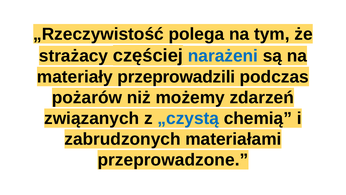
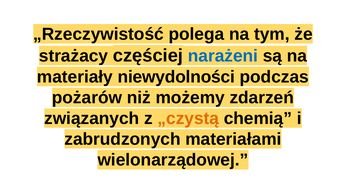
przeprowadzili: przeprowadzili -> niewydolności (176, 77)
„czystą colour: blue -> orange (188, 118)
przeprowadzone: przeprowadzone -> wielonarządowej (173, 160)
